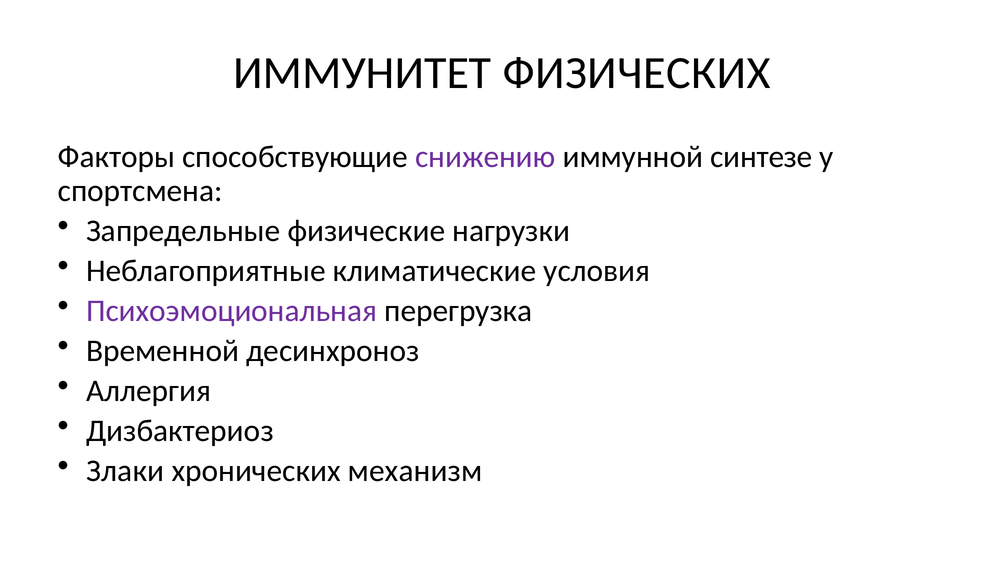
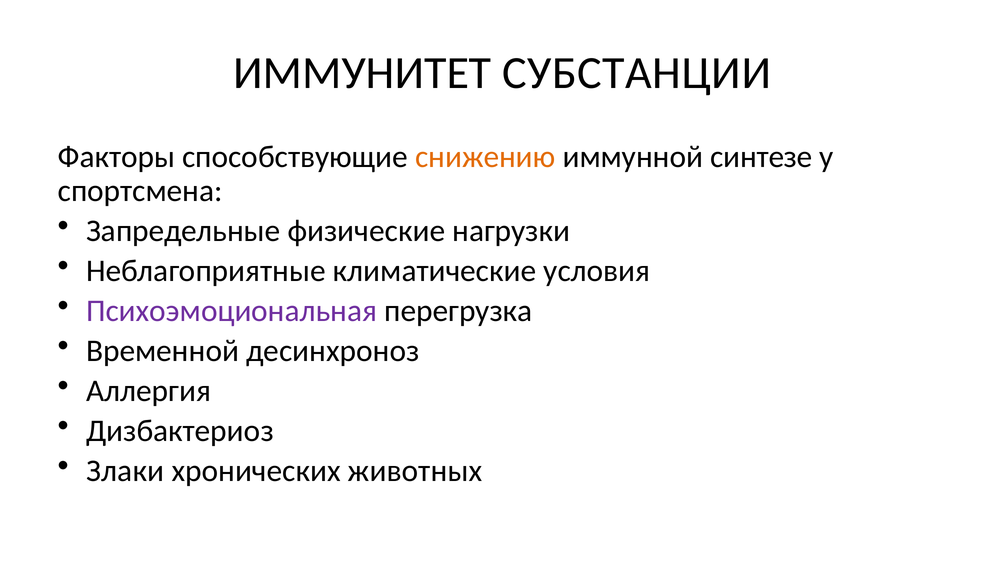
ФИЗИЧЕСКИХ: ФИЗИЧЕСКИХ -> СУБСТАНЦИИ (637, 73)
снижению colour: purple -> orange (485, 157)
механизм: механизм -> животных (415, 471)
